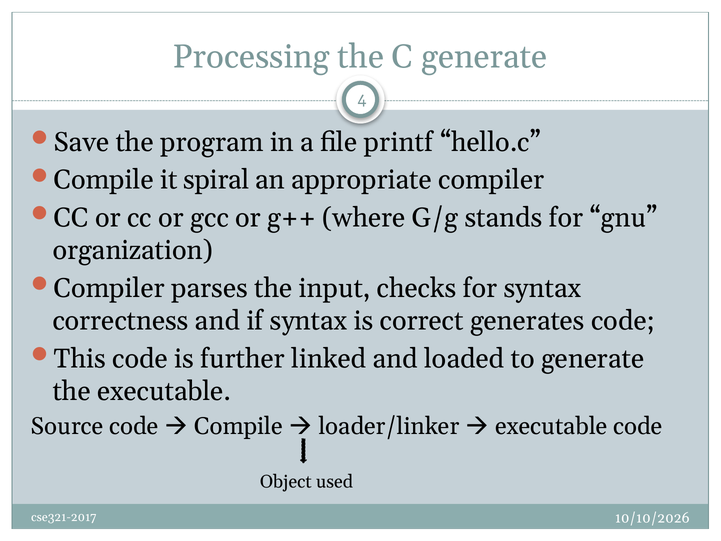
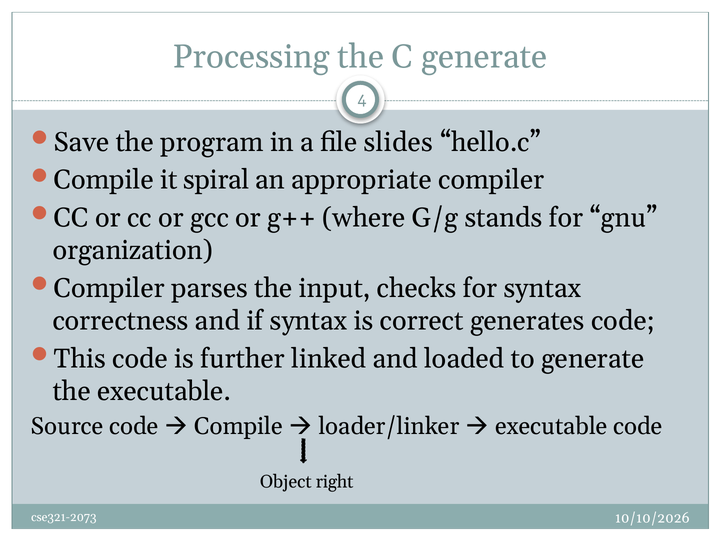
printf: printf -> slides (398, 142)
used: used -> right (335, 482)
cse321-2017: cse321-2017 -> cse321-2073 (64, 517)
